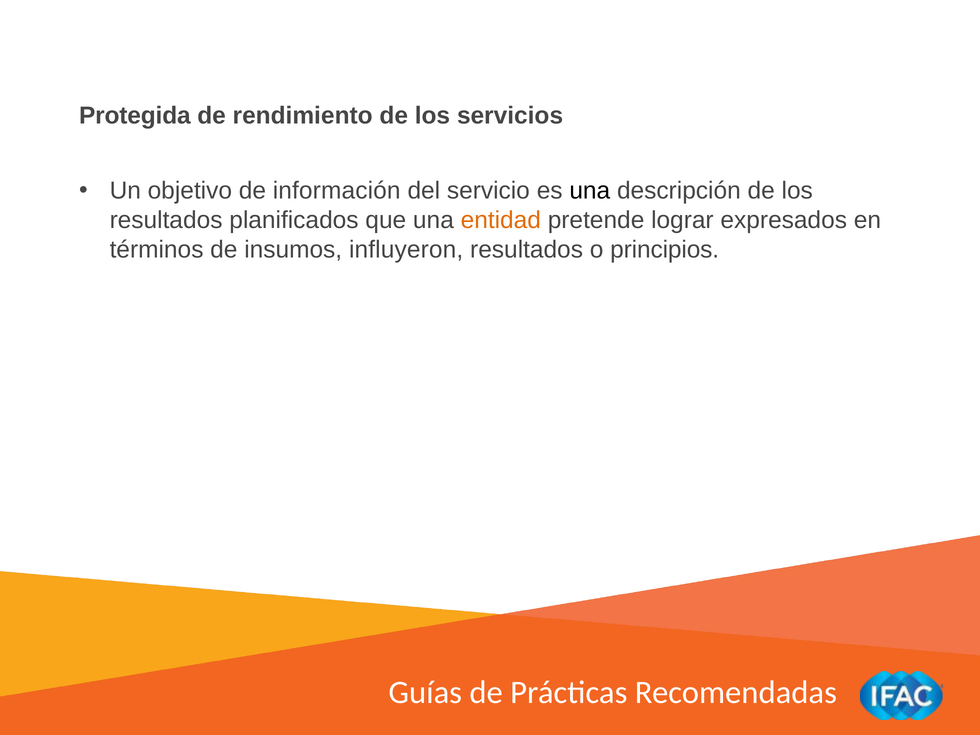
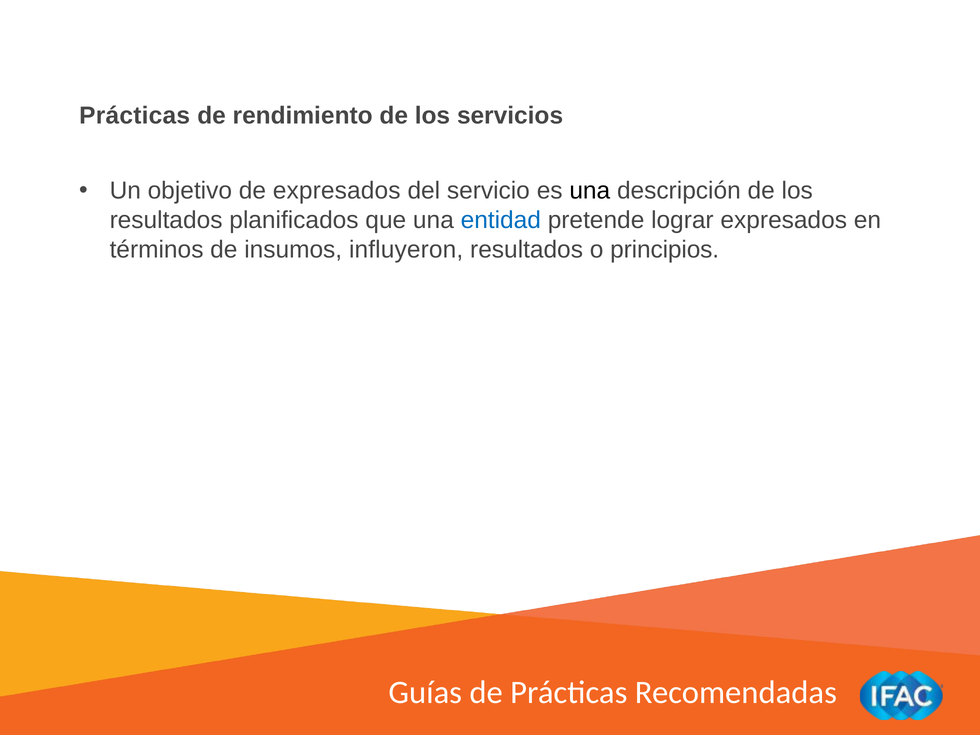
Protegida: Protegida -> Prácticas (135, 116)
de información: información -> expresados (337, 191)
entidad colour: orange -> blue (501, 220)
